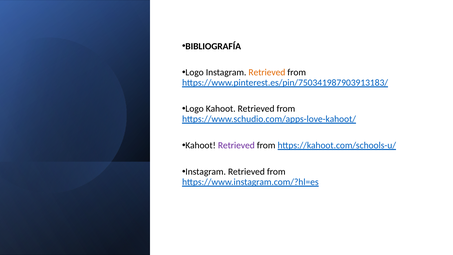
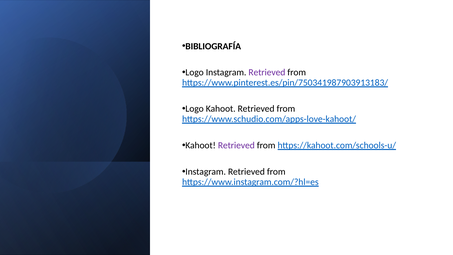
Retrieved colour: orange -> purple (267, 72)
